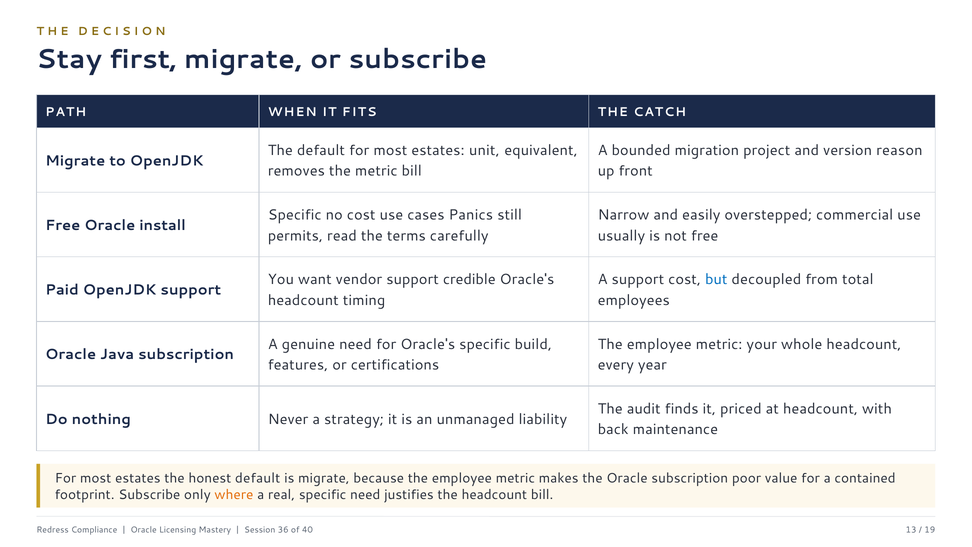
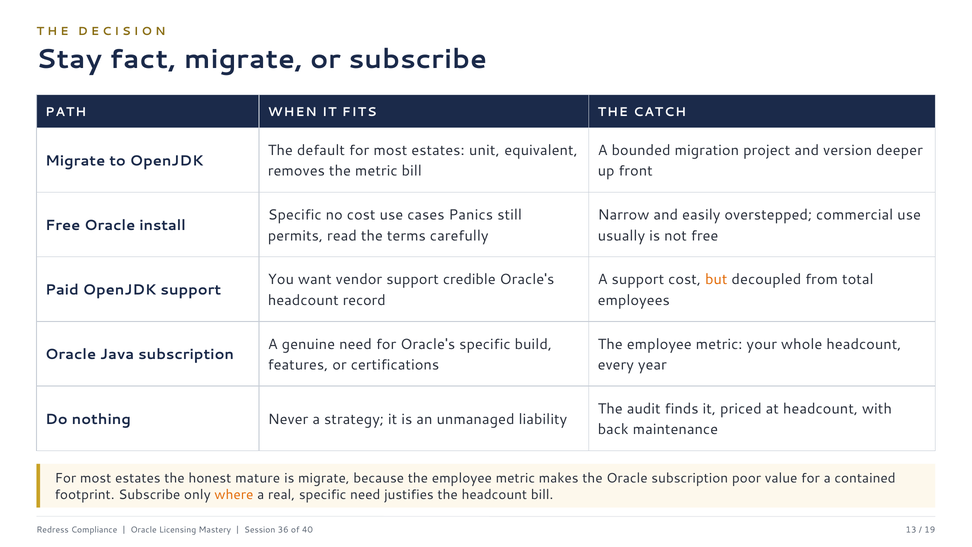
first: first -> fact (143, 59)
reason: reason -> deeper (899, 150)
but colour: blue -> orange (716, 279)
timing: timing -> record (364, 300)
honest default: default -> mature (258, 478)
